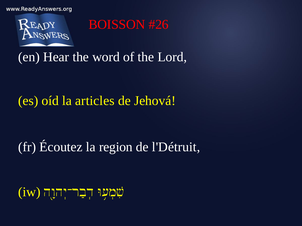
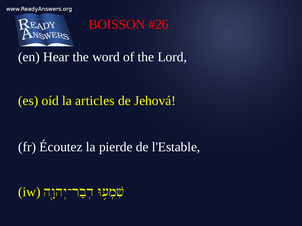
region: region -> pierde (116, 147)
l'Détruit: l'Détruit -> l'Estable (176, 147)
